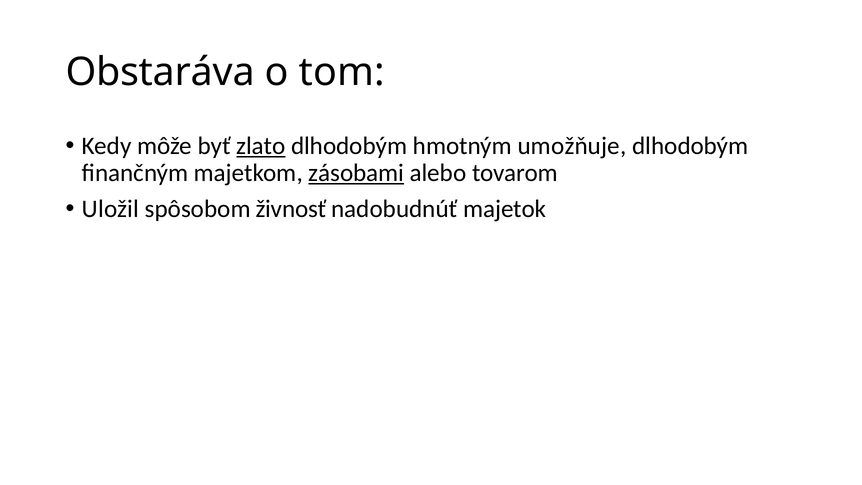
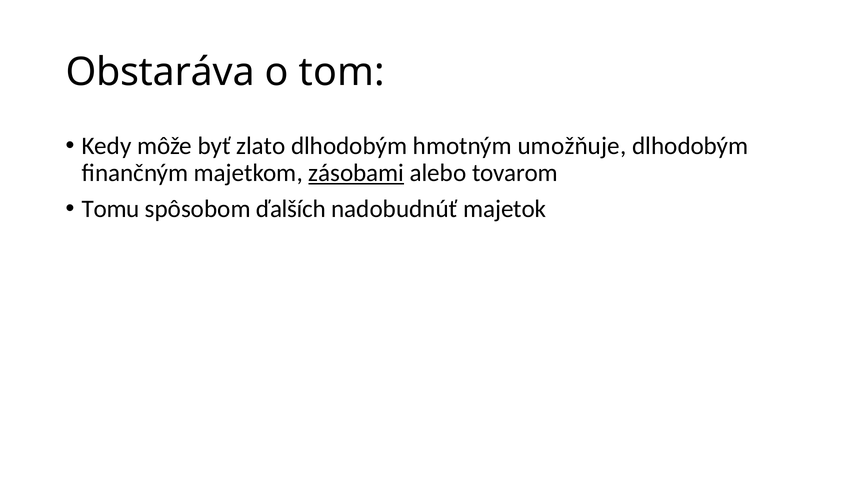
zlato underline: present -> none (261, 146)
Uložil: Uložil -> Tomu (111, 209)
živnosť: živnosť -> ďalších (291, 209)
